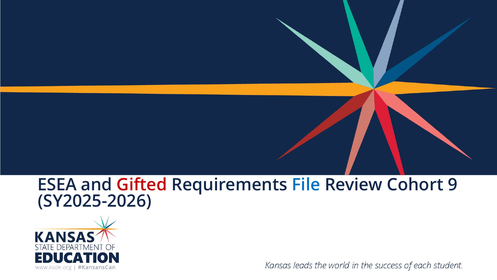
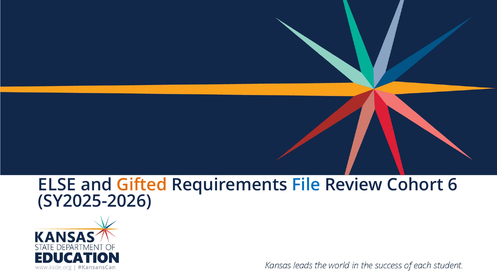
ESEA: ESEA -> ELSE (57, 184)
Gifted colour: red -> orange (142, 184)
9: 9 -> 6 (453, 184)
